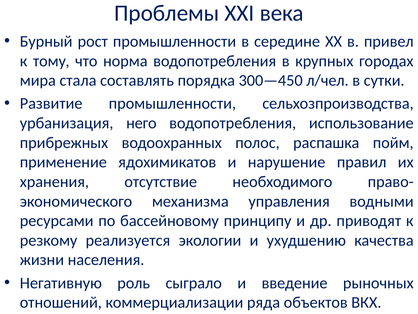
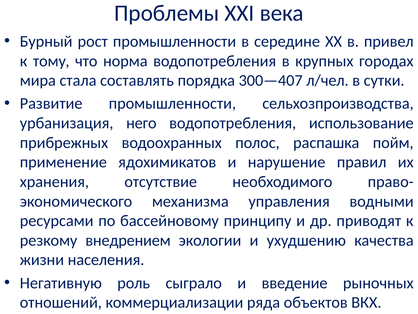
300—450: 300—450 -> 300—407 (271, 80)
реализуется: реализуется -> внедрением (128, 240)
